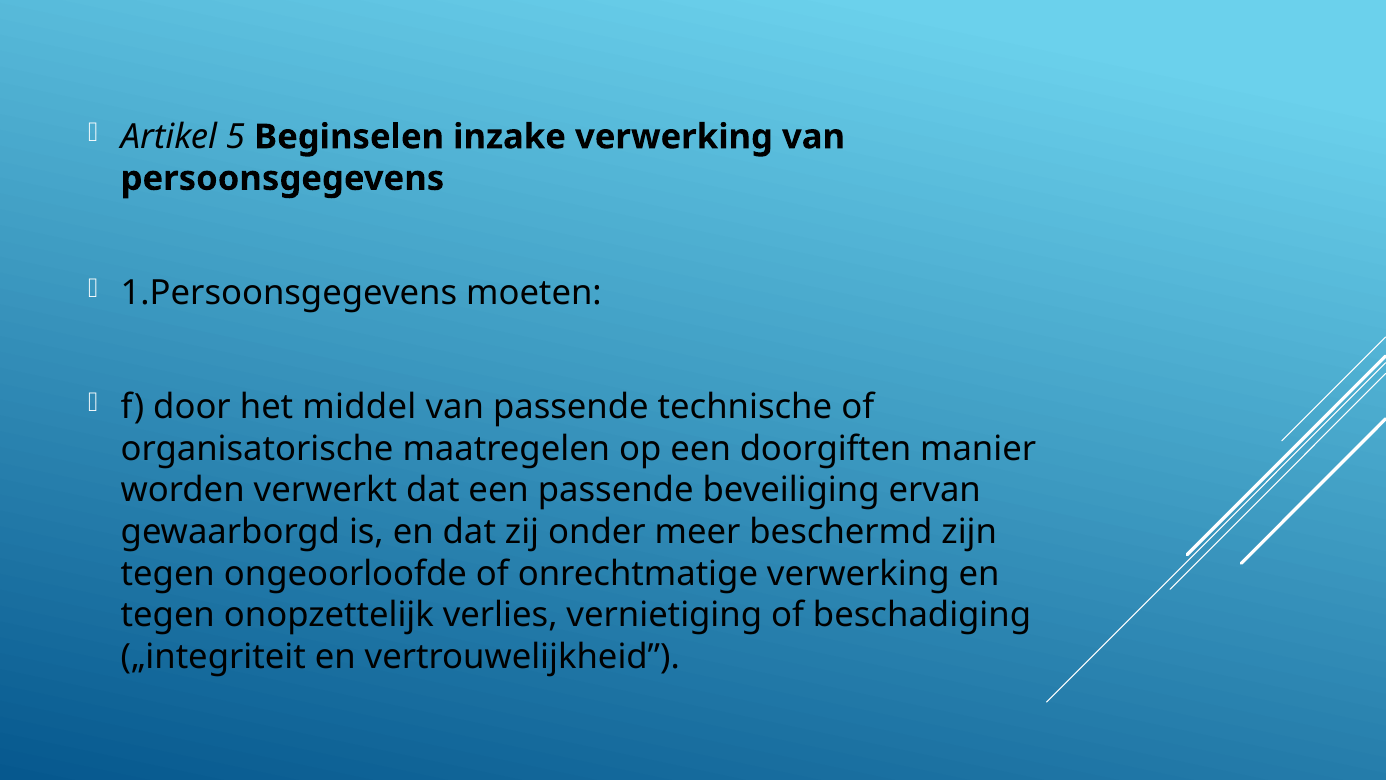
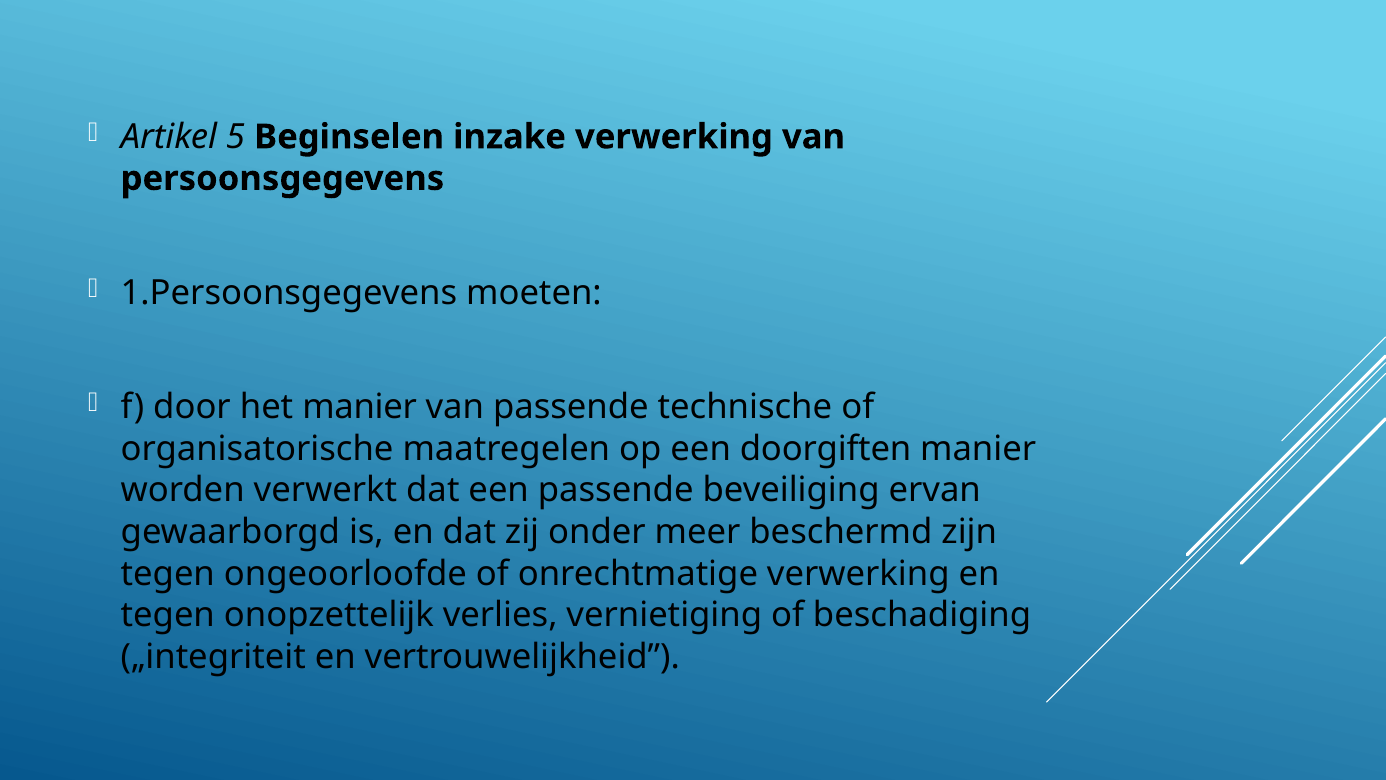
het middel: middel -> manier (360, 407)
